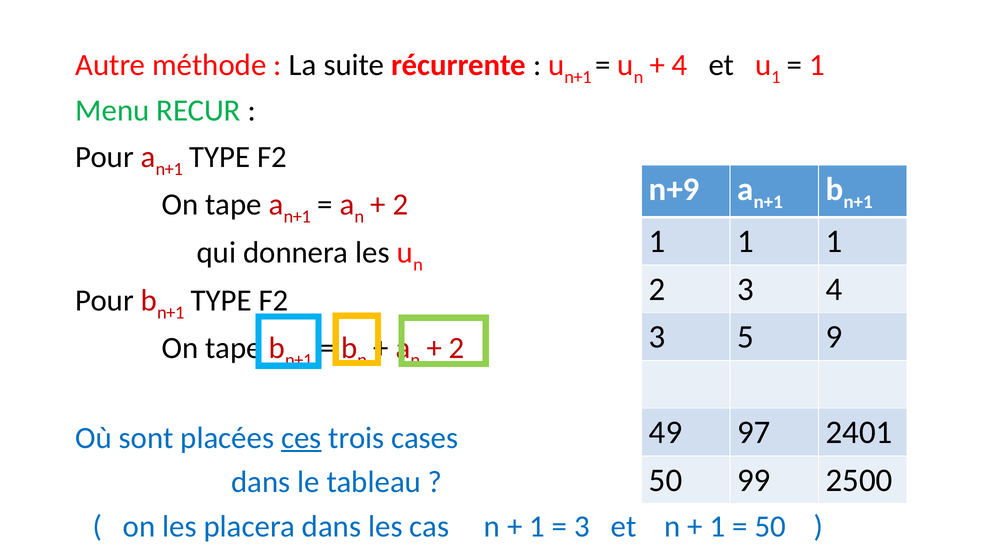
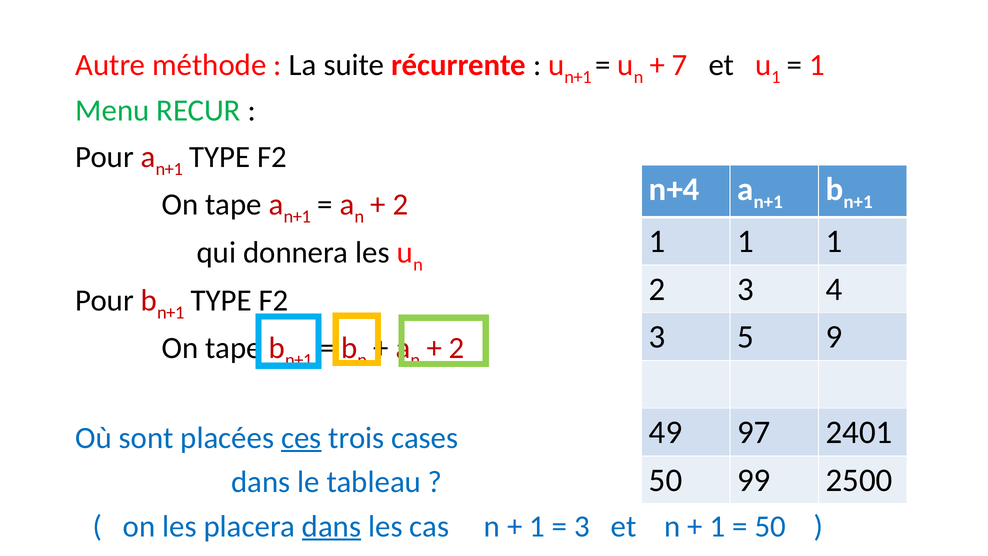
4: 4 -> 7 (680, 65)
n+9: n+9 -> n+4 (674, 189)
dans underline: none -> present (332, 526)
